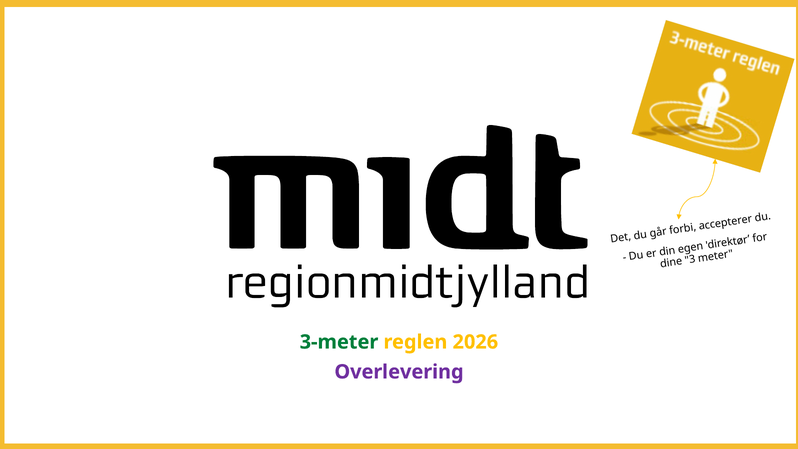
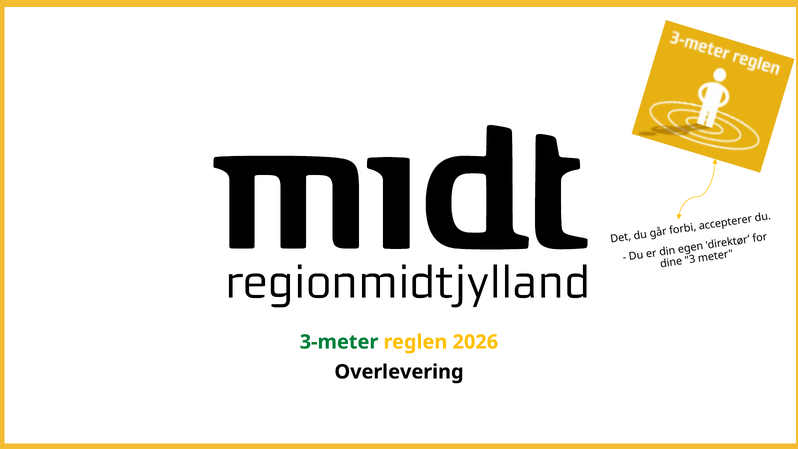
Overlevering colour: purple -> black (399, 372)
